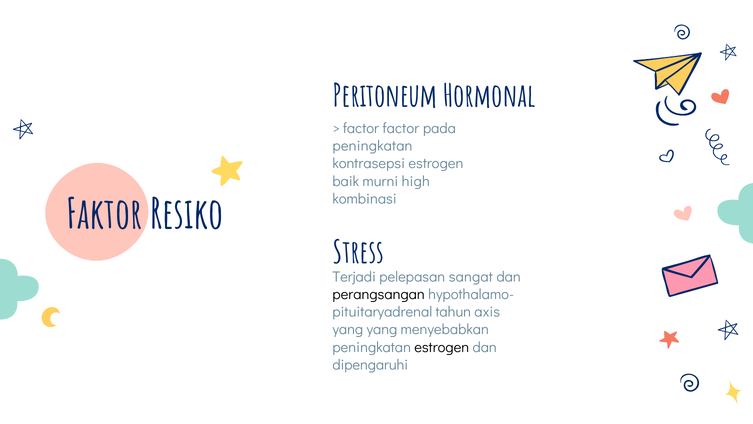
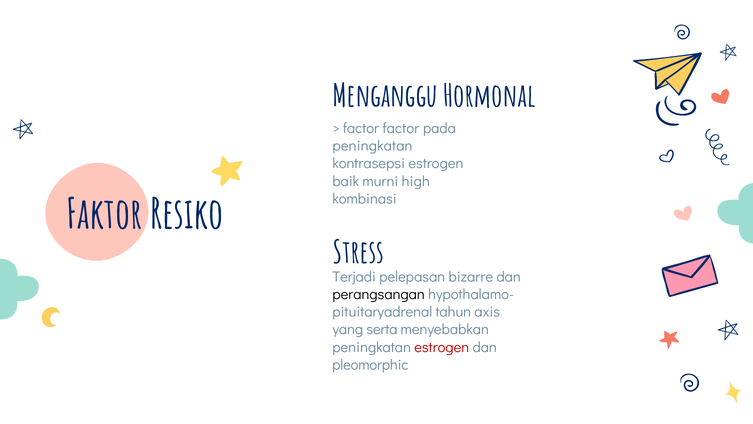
Peritoneum: Peritoneum -> Menganggu (385, 96)
sangat: sangat -> bizarre (471, 277)
yang yang: yang -> serta (382, 329)
estrogen colour: black -> red (442, 347)
dipengaruhi: dipengaruhi -> pleomorphic (370, 364)
